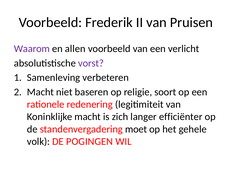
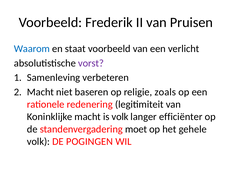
Waarom colour: purple -> blue (32, 49)
allen: allen -> staat (75, 49)
soort: soort -> zoals (165, 92)
is zich: zich -> volk (120, 117)
